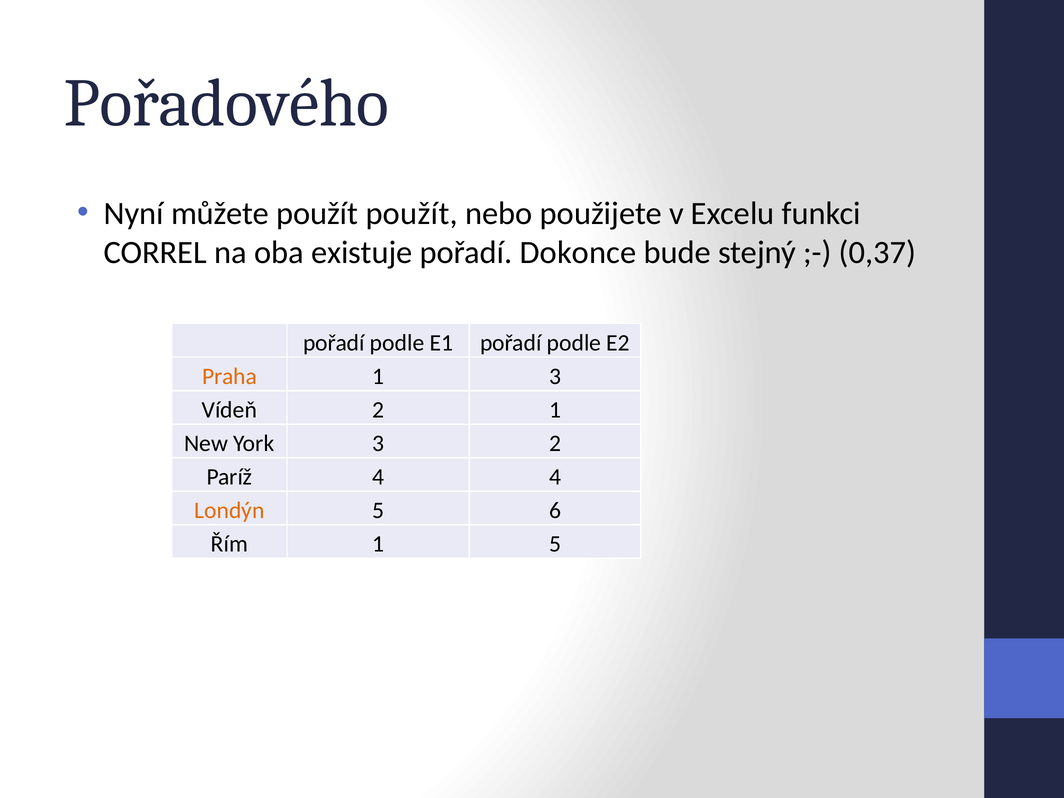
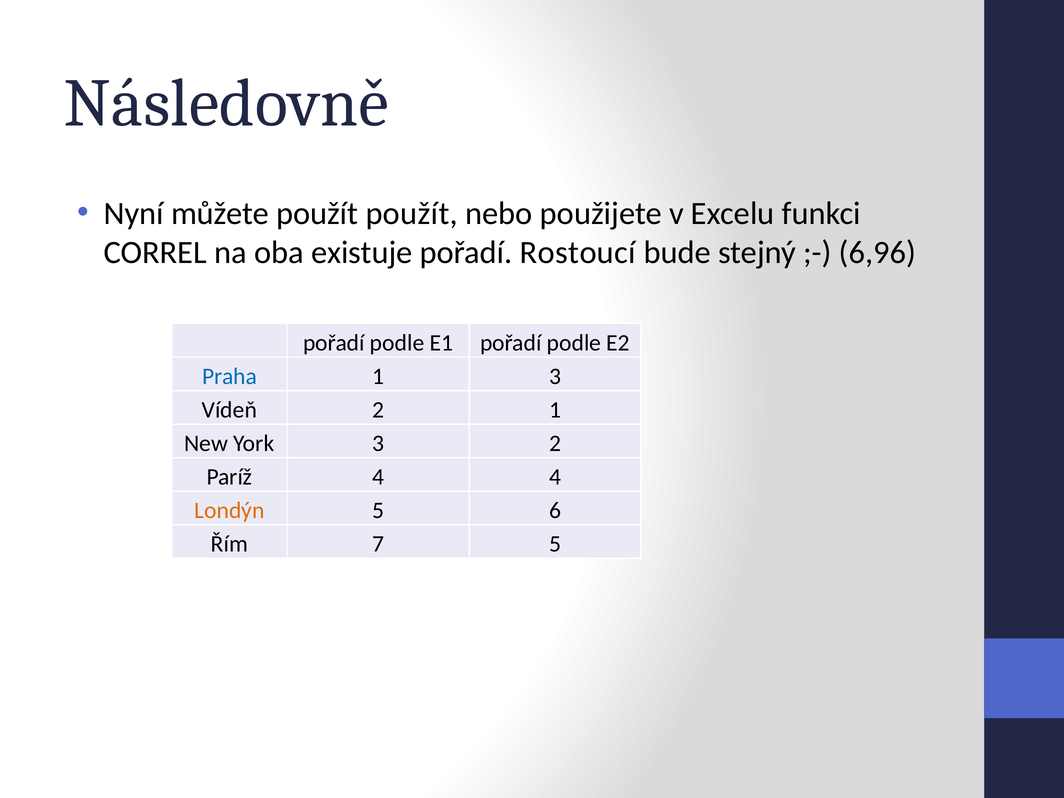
Pořadového: Pořadového -> Následovně (226, 103)
Dokonce: Dokonce -> Rostoucí (578, 252)
0,37: 0,37 -> 6,96 (877, 252)
Praha colour: orange -> blue (229, 376)
Řím 1: 1 -> 7 (378, 544)
